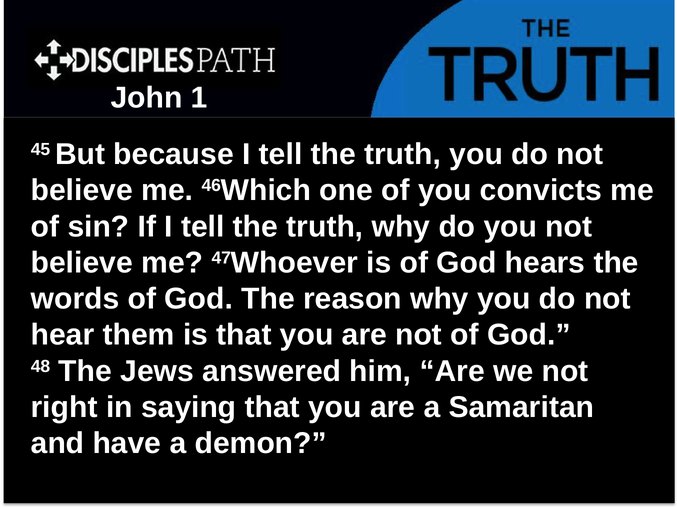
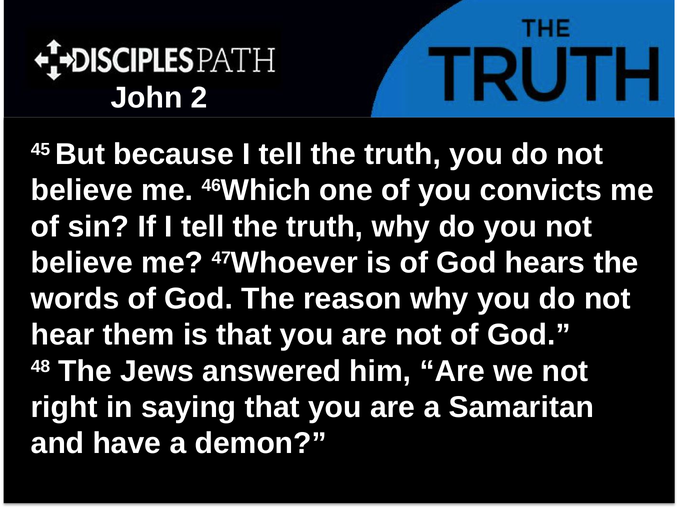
1: 1 -> 2 (199, 98)
